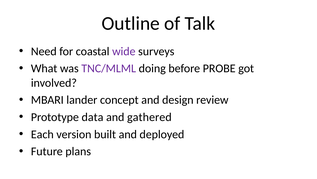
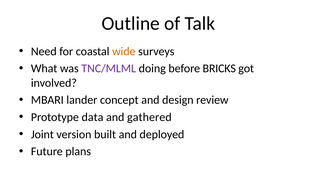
wide colour: purple -> orange (124, 51)
PROBE: PROBE -> BRICKS (219, 68)
Each: Each -> Joint (42, 134)
